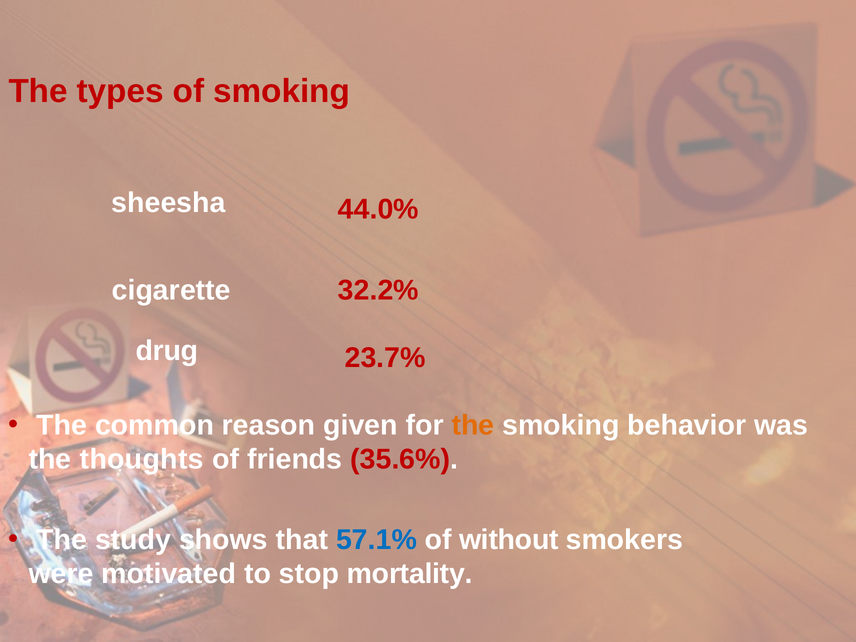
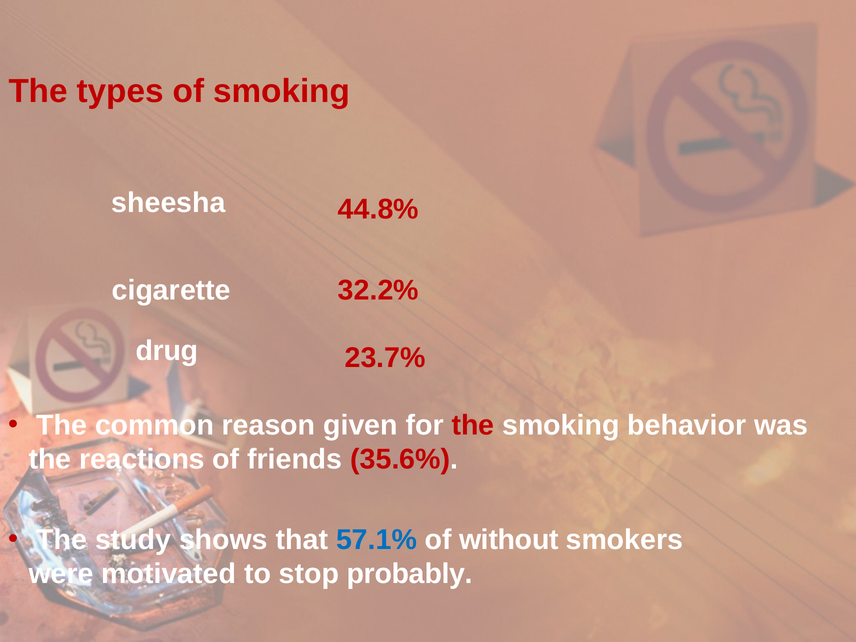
44.0%: 44.0% -> 44.8% (378, 210)
the colour: orange -> red (473, 425)
thoughts: thoughts -> reactions (142, 459)
mortality: mortality -> probably (410, 574)
